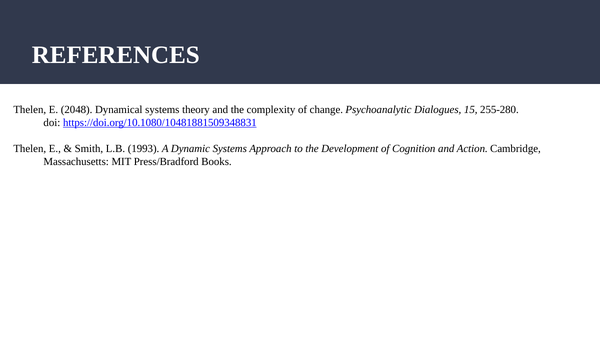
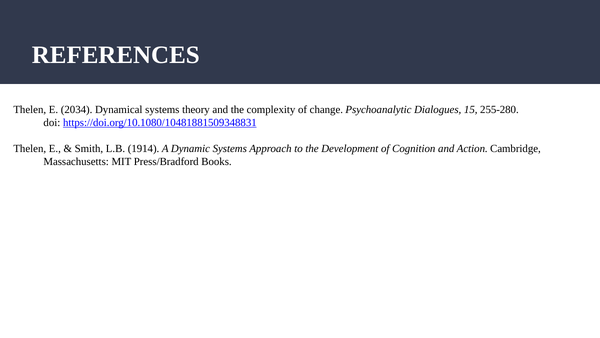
2048: 2048 -> 2034 (77, 109)
1993: 1993 -> 1914 (144, 148)
